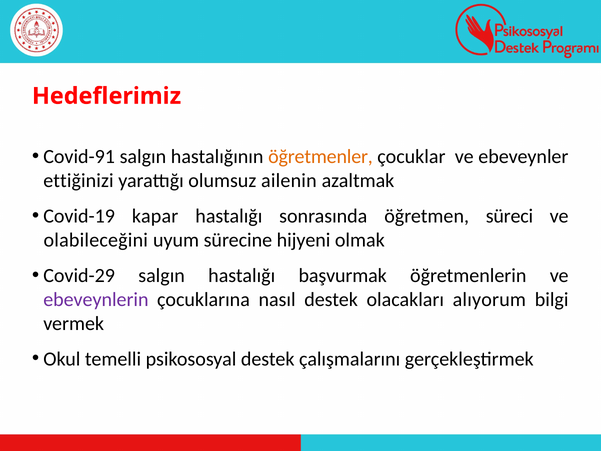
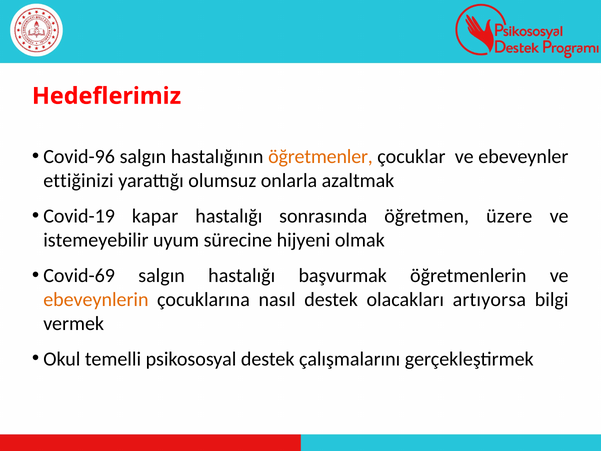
Covid-91: Covid-91 -> Covid-96 (79, 157)
ailenin: ailenin -> onlarla (289, 181)
süreci: süreci -> üzere (509, 216)
olabileceğini: olabileceğini -> istemeyebilir (96, 240)
Covid-29: Covid-29 -> Covid-69 (79, 275)
ebeveynlerin colour: purple -> orange (96, 299)
alıyorum: alıyorum -> artıyorsa (489, 299)
